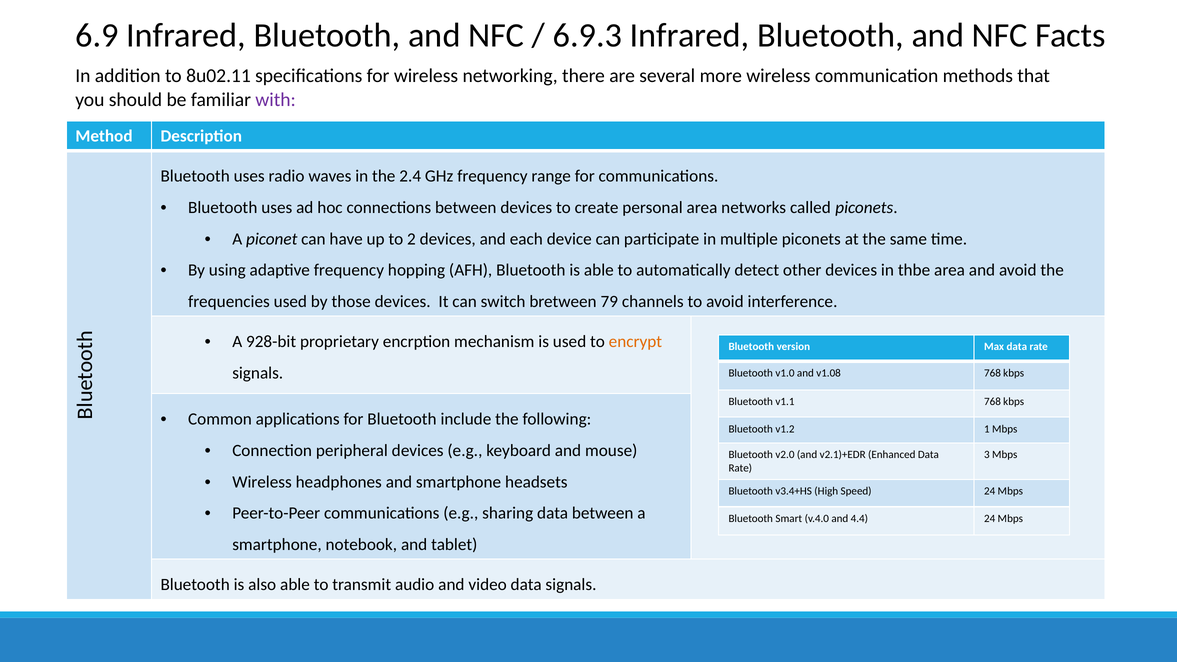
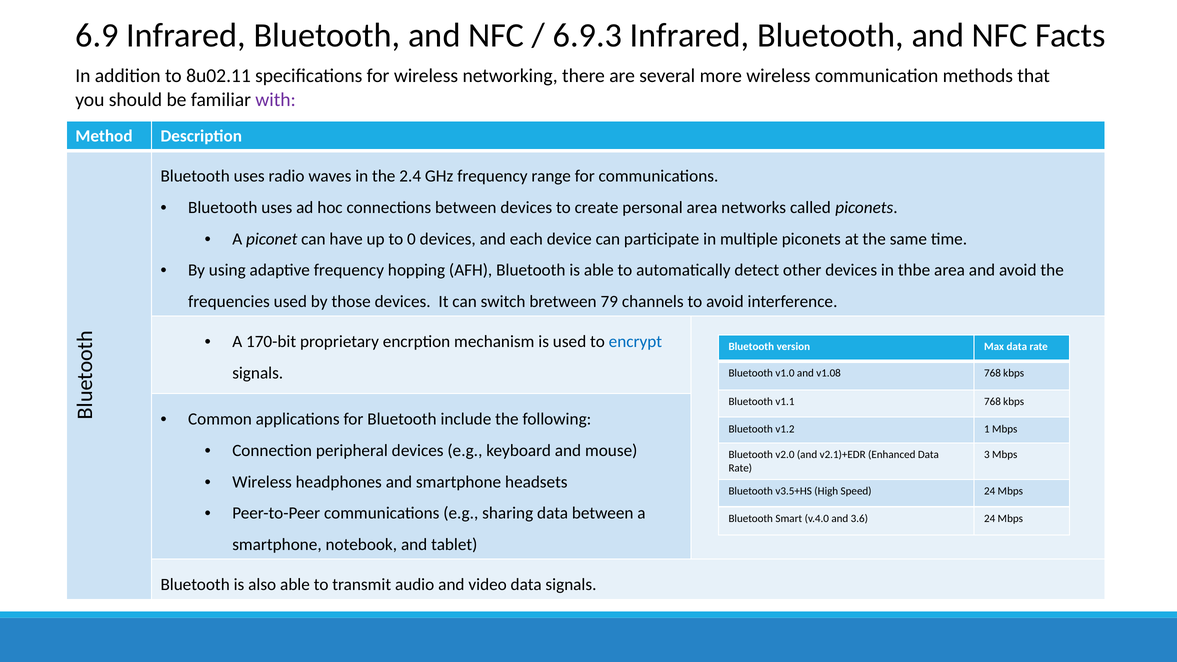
2: 2 -> 0 (411, 239)
928-bit: 928-bit -> 170-bit (271, 342)
encrypt colour: orange -> blue (635, 342)
v3.4+HS: v3.4+HS -> v3.5+HS (794, 491)
4.4: 4.4 -> 3.6 (859, 519)
